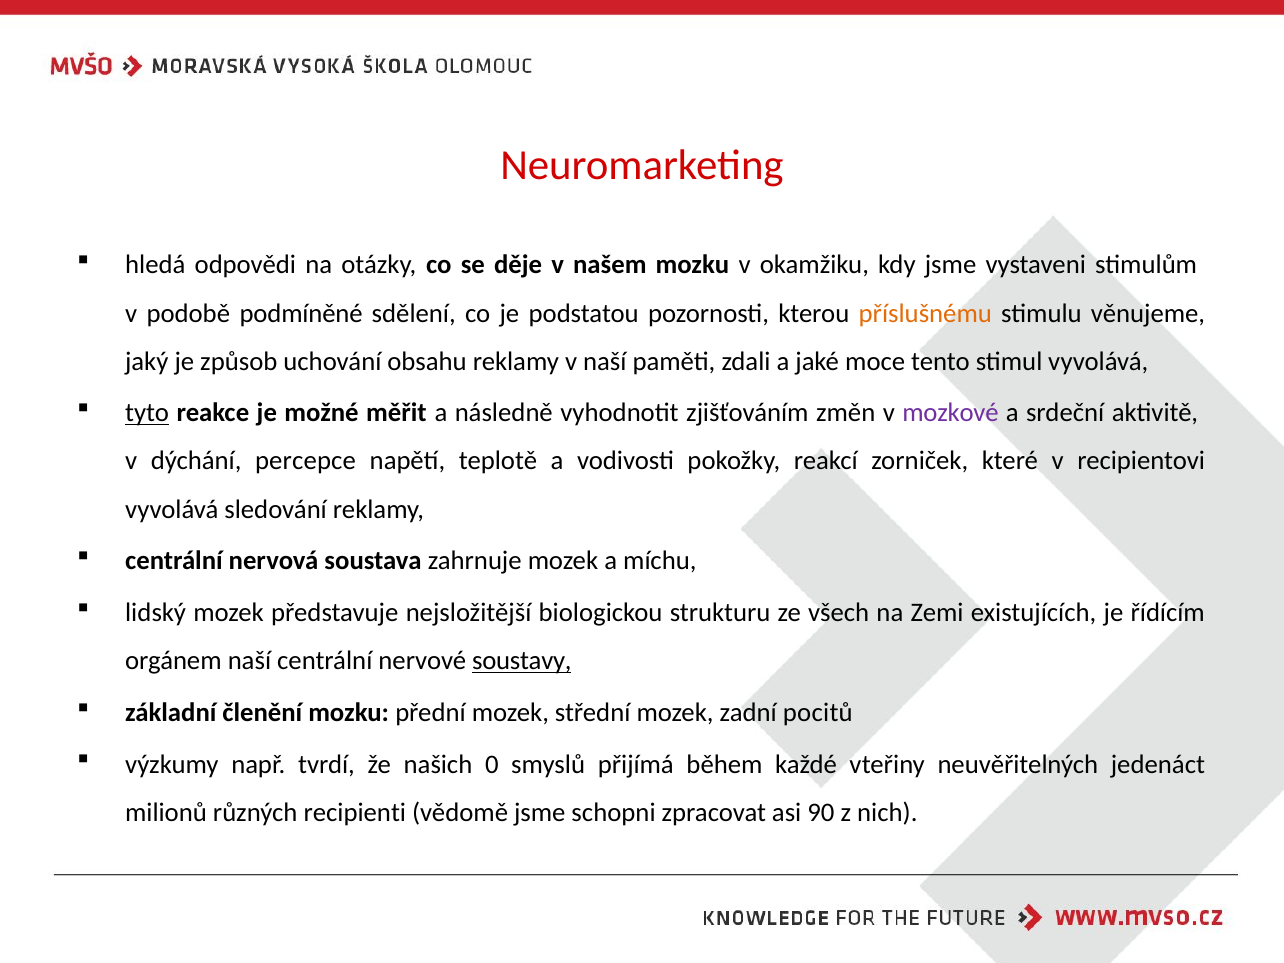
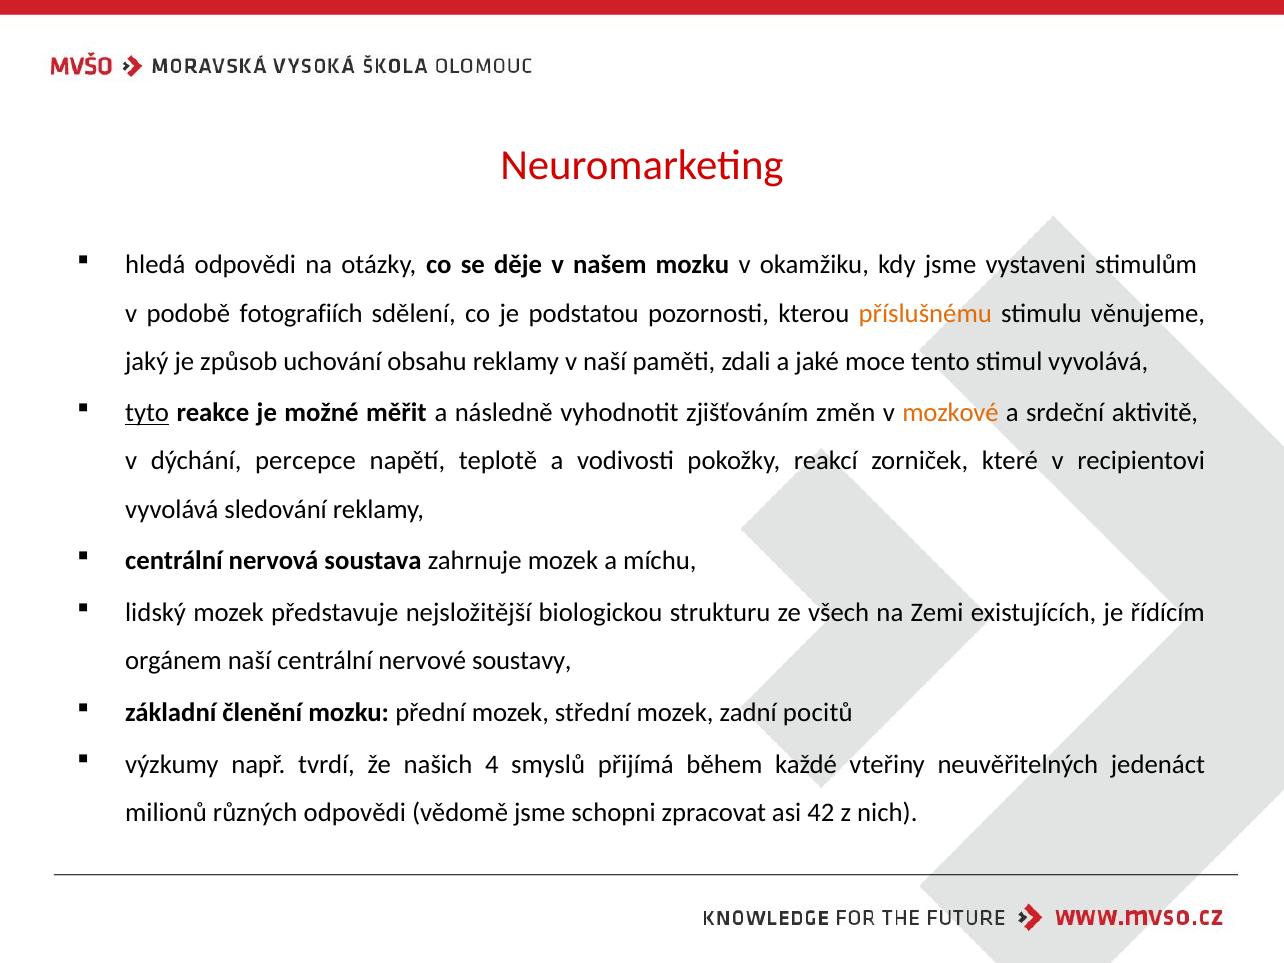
podmíněné: podmíněné -> fotografiích (301, 313)
mozkové colour: purple -> orange (950, 413)
soustavy underline: present -> none (522, 661)
0: 0 -> 4 (492, 764)
různých recipienti: recipienti -> odpovědi (355, 812)
90: 90 -> 42 (821, 812)
